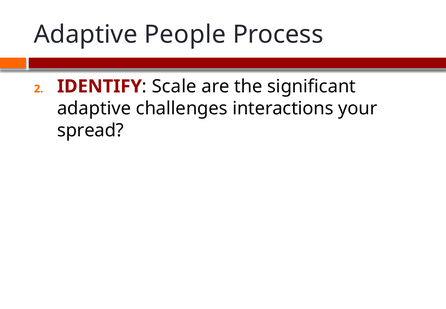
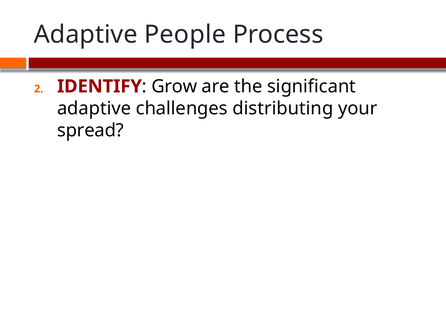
Scale: Scale -> Grow (174, 86)
interactions: interactions -> distributing (283, 108)
